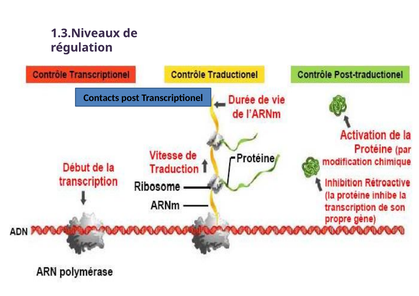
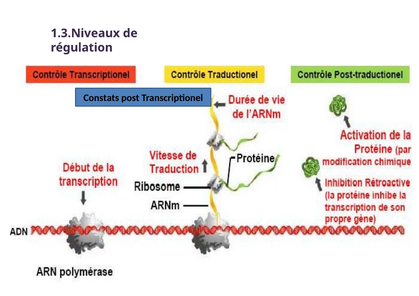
Contacts: Contacts -> Constats (101, 98)
